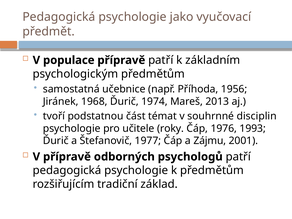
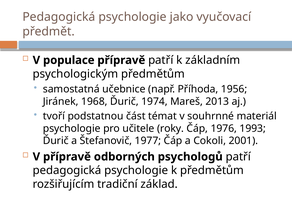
disciplin: disciplin -> materiál (257, 116)
Zájmu: Zájmu -> Cokoli (210, 141)
